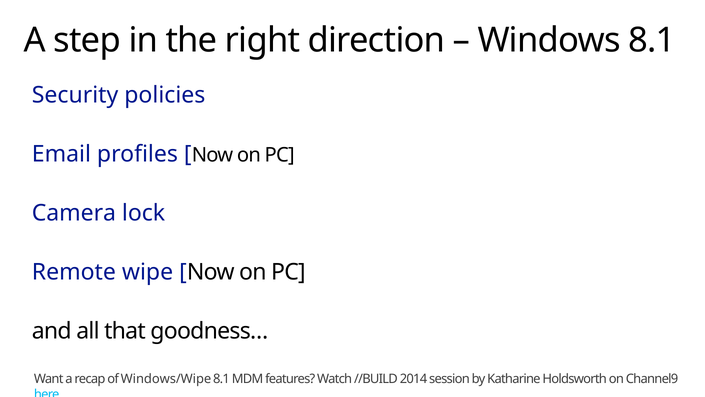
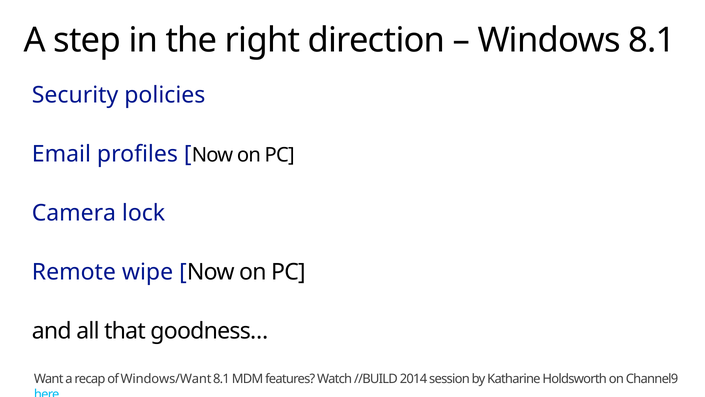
Windows/Wipe: Windows/Wipe -> Windows/Want (166, 378)
